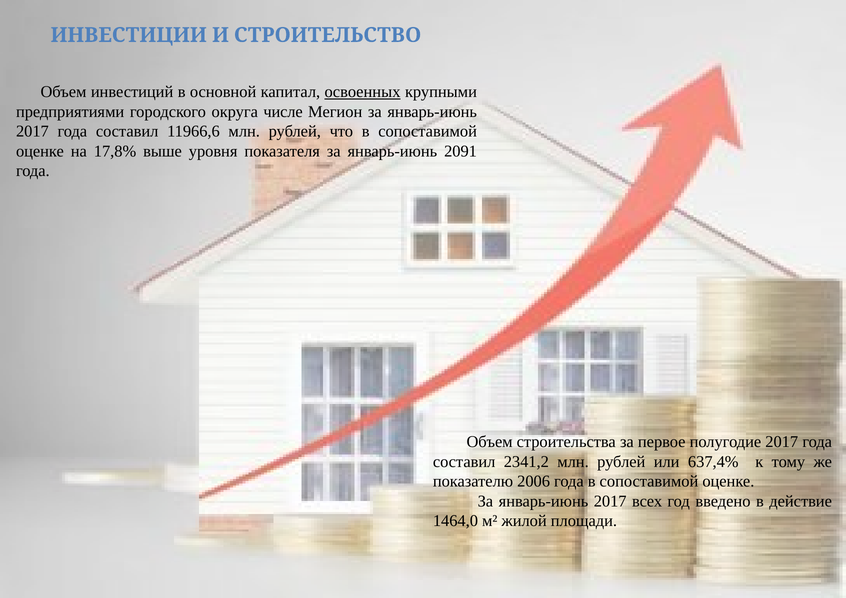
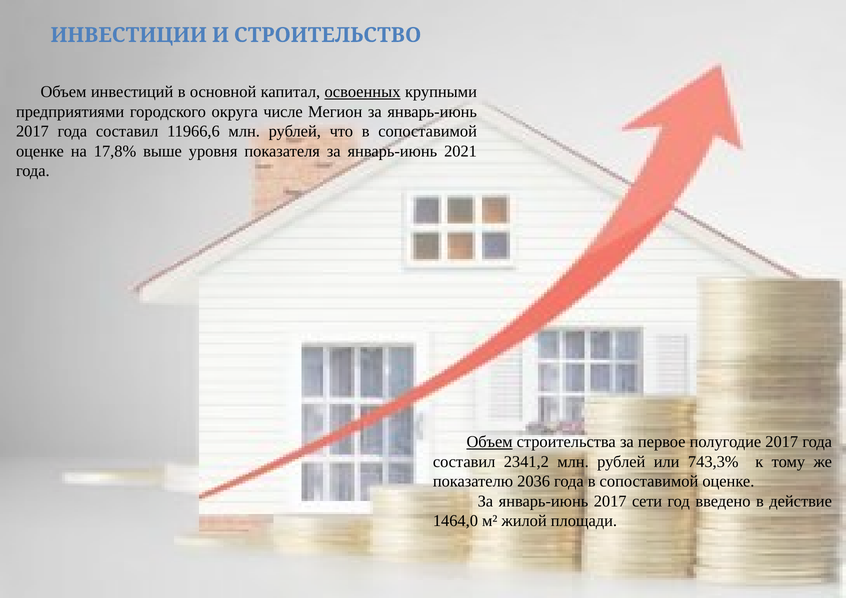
2091: 2091 -> 2021 (461, 151)
Объем underline: none -> present (490, 442)
637,4%: 637,4% -> 743,3% (713, 462)
2006: 2006 -> 2036 (534, 482)
всех: всех -> сети (647, 501)
